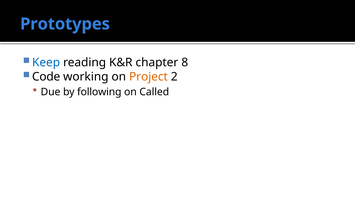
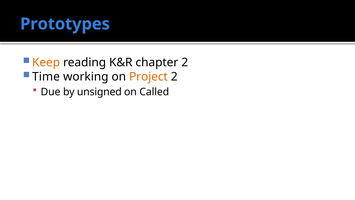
Keep colour: blue -> orange (46, 62)
chapter 8: 8 -> 2 (185, 62)
Code: Code -> Time (46, 77)
following: following -> unsigned (99, 92)
